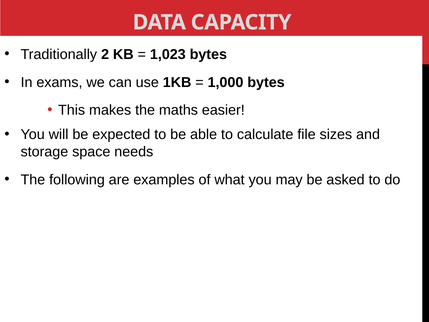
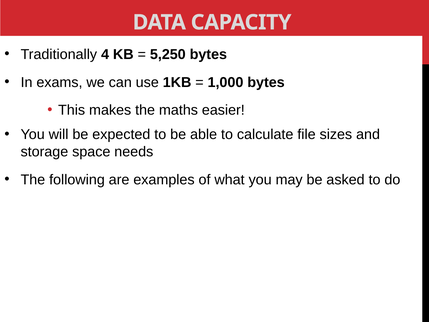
2: 2 -> 4 (105, 54)
1,023: 1,023 -> 5,250 (168, 54)
